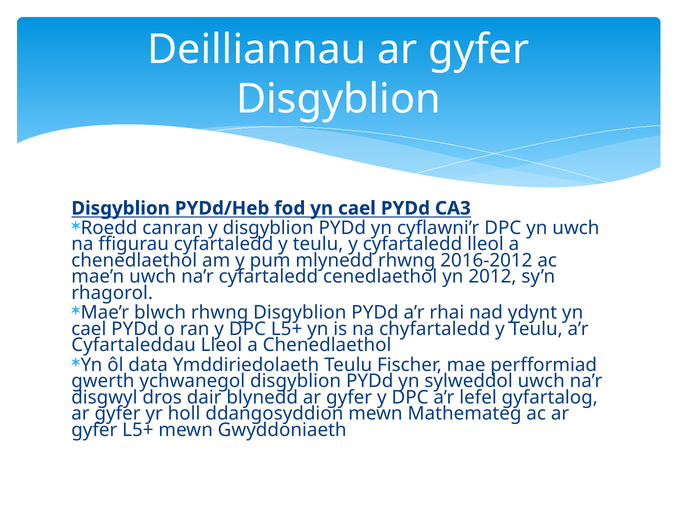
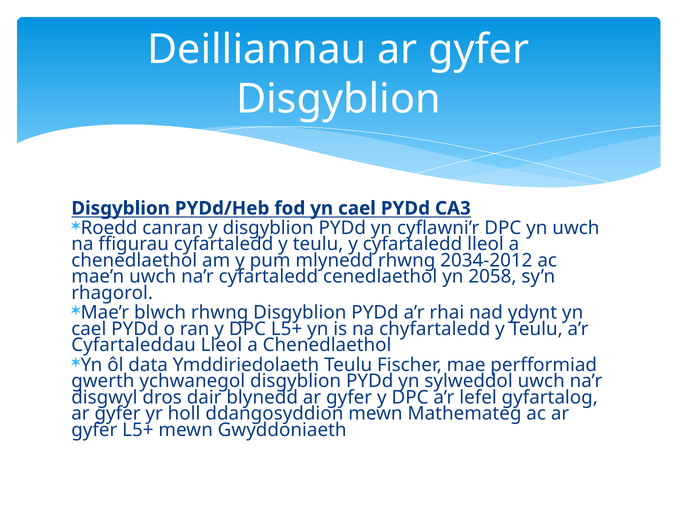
2016-2012: 2016-2012 -> 2034-2012 (486, 260)
2012: 2012 -> 2058 (492, 277)
